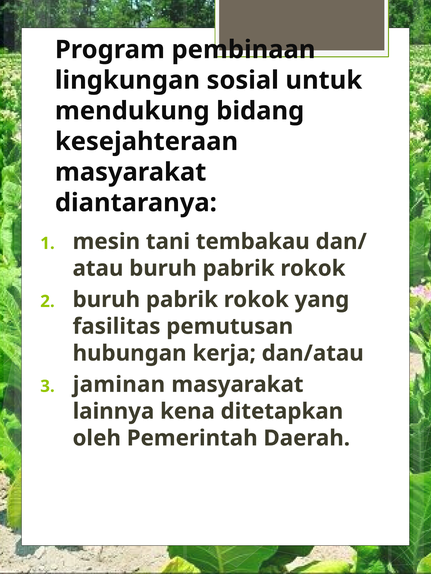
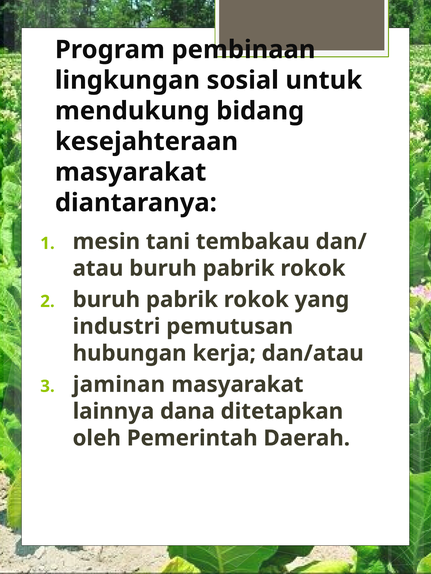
fasilitas: fasilitas -> industri (117, 327)
kena: kena -> dana (188, 412)
